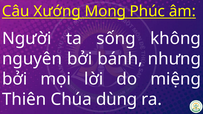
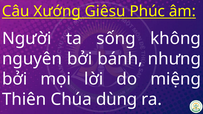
Mong: Mong -> Giêsu (105, 11)
